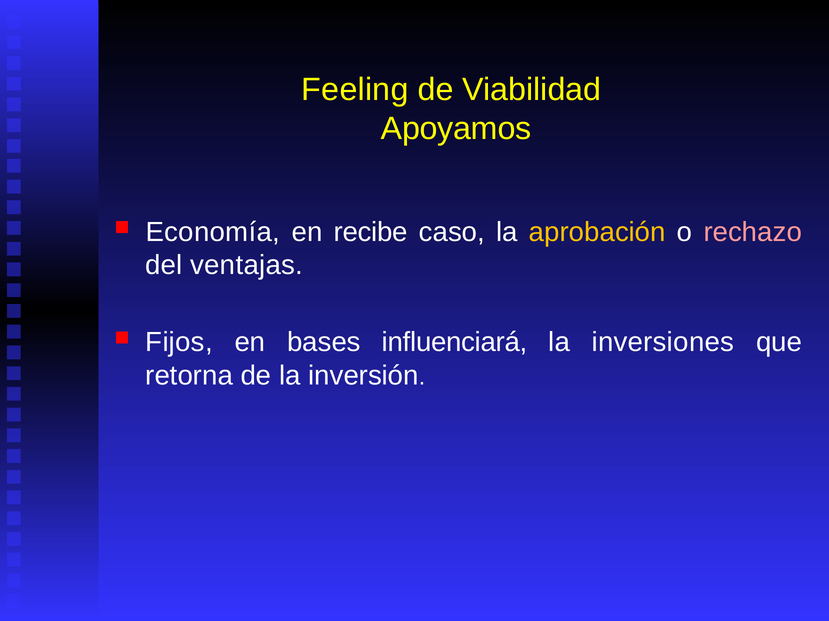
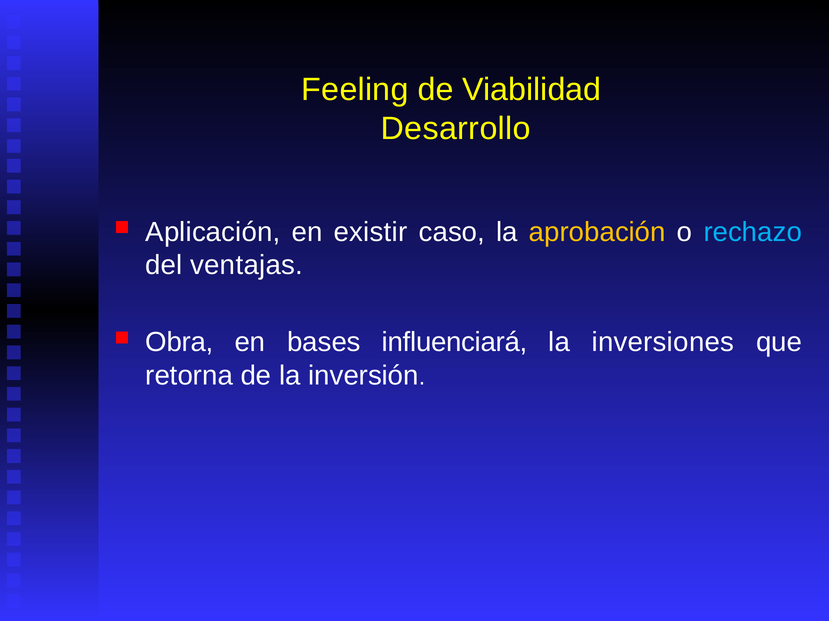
Apoyamos: Apoyamos -> Desarrollo (456, 129)
Economía: Economía -> Aplicación (213, 232)
recibe: recibe -> existir (371, 232)
rechazo colour: pink -> light blue (753, 232)
Fijos: Fijos -> Obra (179, 343)
